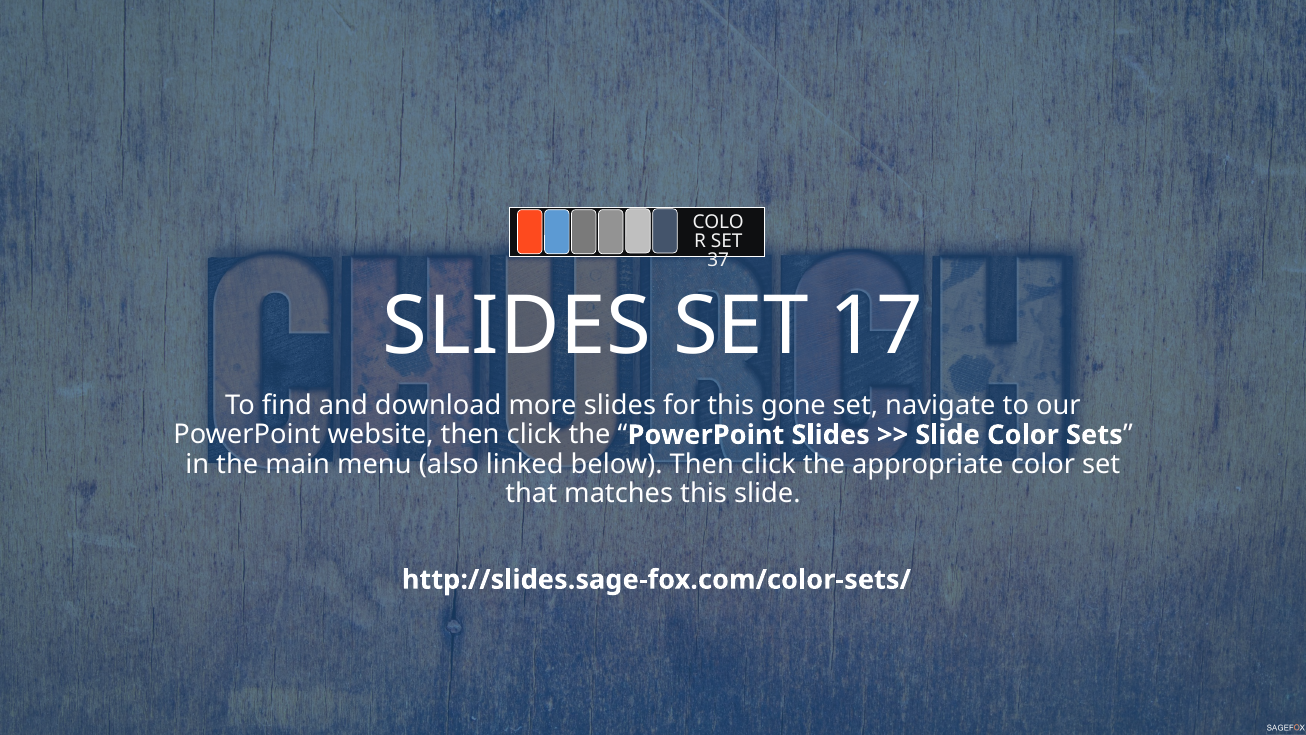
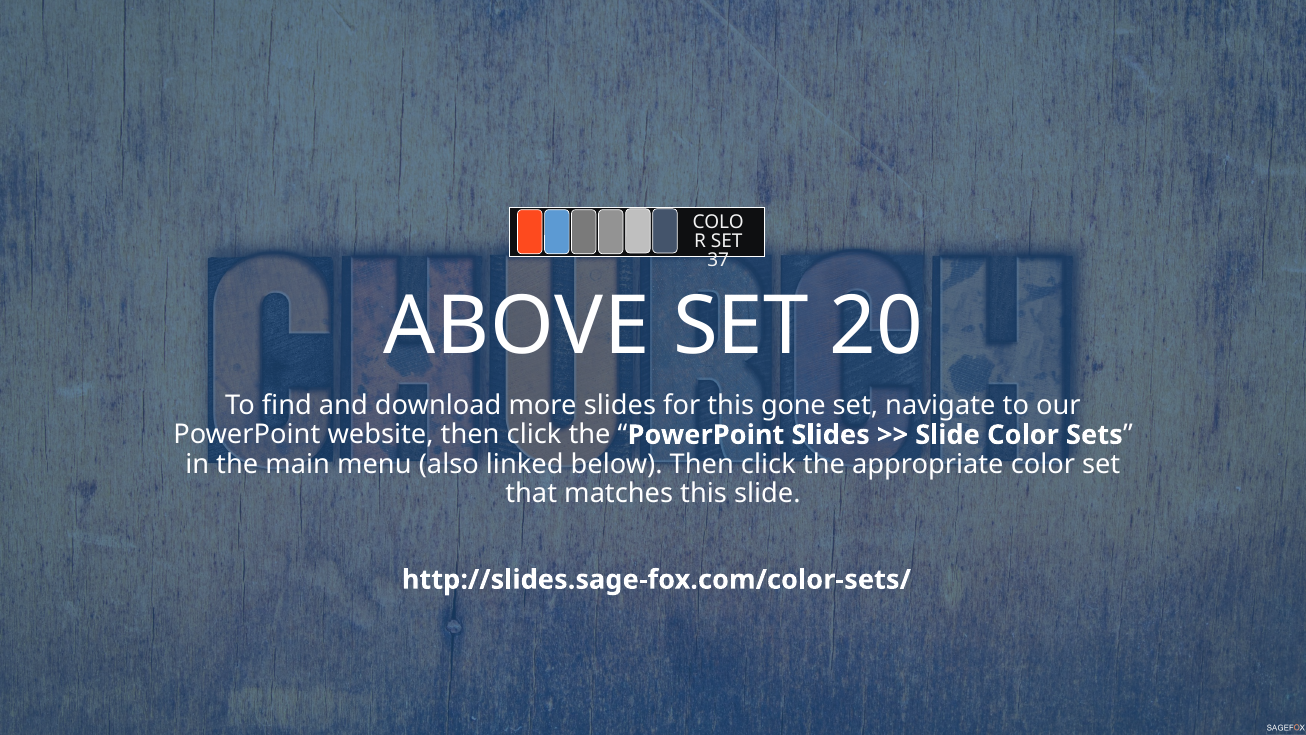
SLIDES: SLIDES -> ABOVE (517, 326)
17: 17 -> 20 (877, 326)
